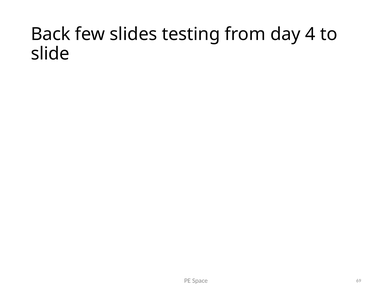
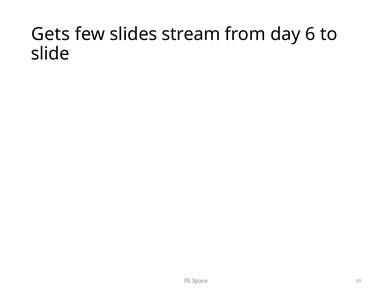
Back: Back -> Gets (50, 34)
testing: testing -> stream (191, 34)
4: 4 -> 6 (310, 34)
